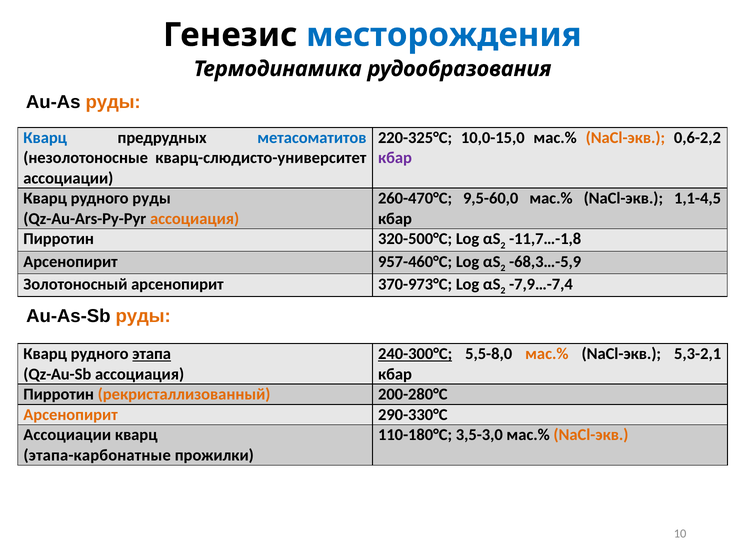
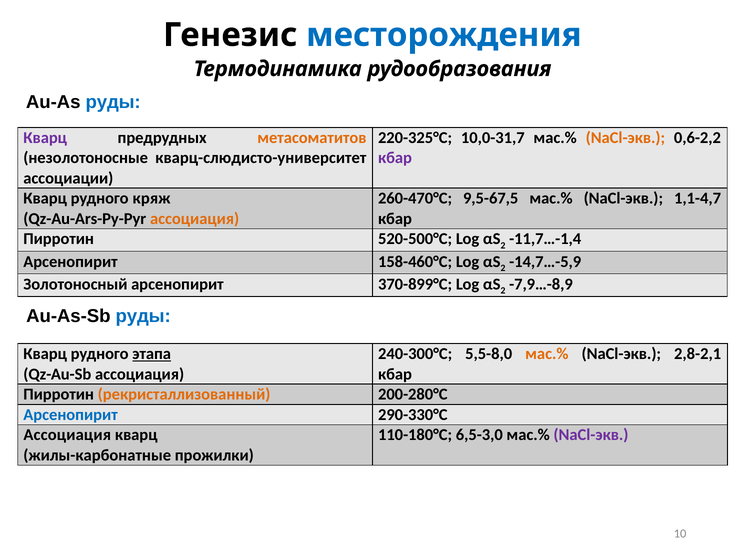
руды colour: orange -> blue (113, 102)
Кварц colour: blue -> purple (45, 138)
метасоматитов colour: blue -> orange (312, 138)
10,0-15,0: 10,0-15,0 -> 10,0-31,7 (493, 138)
рудного руды: руды -> кряж (152, 198)
9,5-60,0: 9,5-60,0 -> 9,5-67,5 (491, 198)
1,1-4,5: 1,1-4,5 -> 1,1-4,7 (698, 198)
320-500°С: 320-500°С -> 520-500°С (415, 239)
-11,7…-1,8: -11,7…-1,8 -> -11,7…-1,4 (545, 239)
957-460°С: 957-460°С -> 158-460°С (415, 261)
-68,3…-5,9: -68,3…-5,9 -> -14,7…-5,9 (545, 261)
370-973°С: 370-973°С -> 370-899°С (415, 284)
-7,9…-7,4: -7,9…-7,4 -> -7,9…-8,9 (541, 284)
руды colour: orange -> blue (143, 316)
240-300°С underline: present -> none (415, 354)
5,3-2,1: 5,3-2,1 -> 2,8-2,1 (698, 354)
Арсенопирит colour: orange -> blue (71, 415)
Ассоциации: Ассоциации -> Ассоциация (67, 435)
3,5-3,0: 3,5-3,0 -> 6,5-3,0 (479, 435)
NaCl-экв colour: orange -> purple (591, 435)
этапа-карбонатные: этапа-карбонатные -> жилы-карбонатные (97, 455)
